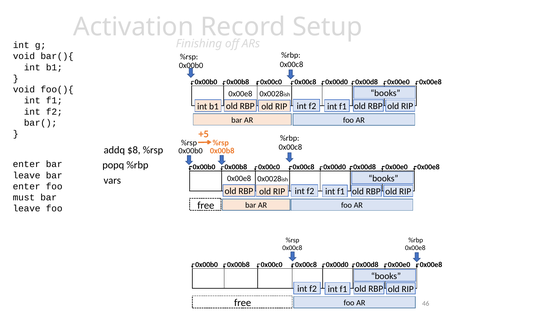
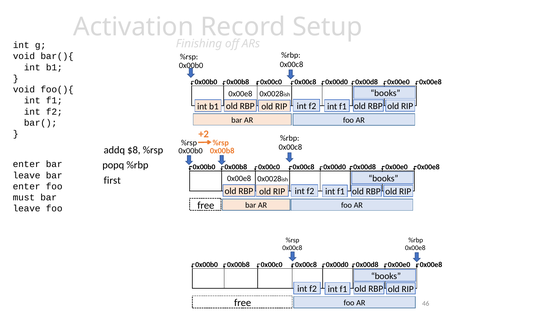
+5: +5 -> +2 (204, 134)
vars: vars -> first (112, 180)
